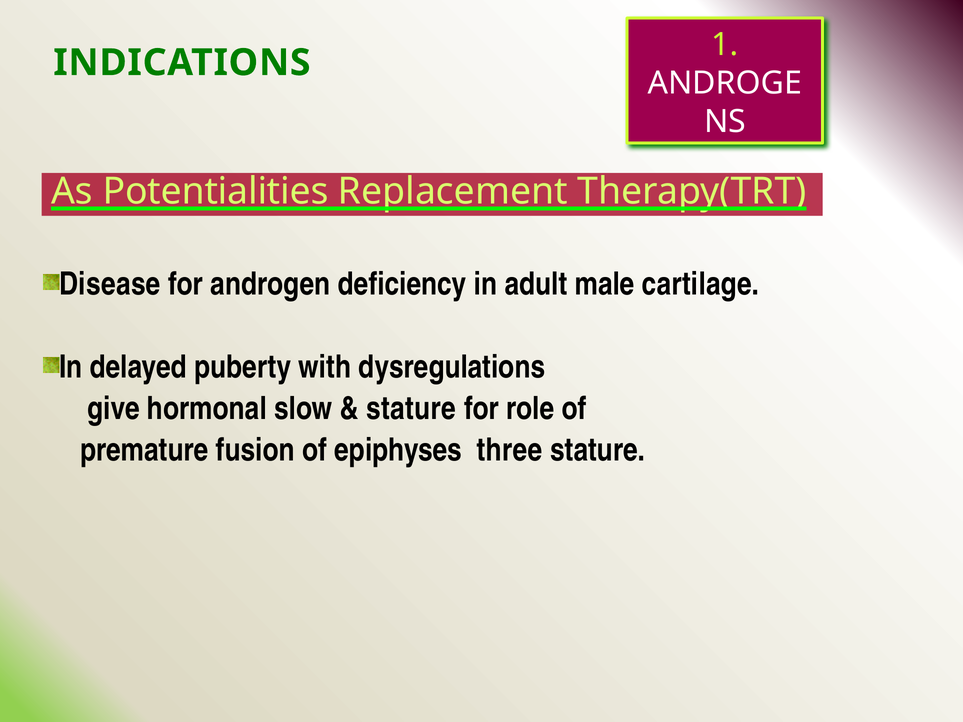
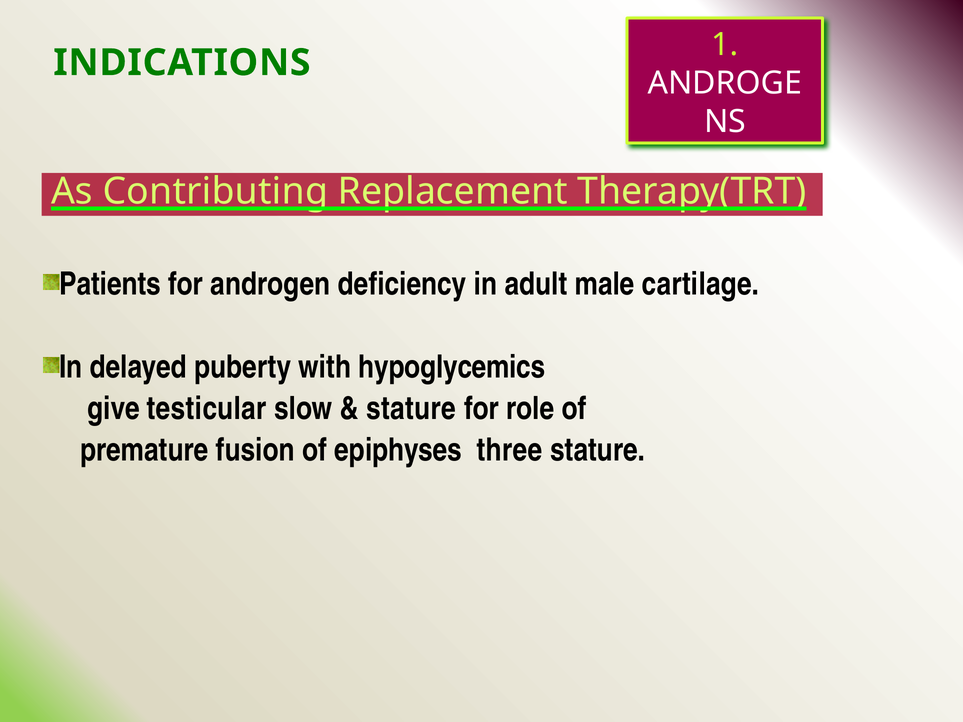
Potentialities: Potentialities -> Contributing (215, 191)
Disease: Disease -> Patients (110, 284)
dysregulations: dysregulations -> hypoglycemics (452, 367)
hormonal: hormonal -> testicular (207, 409)
